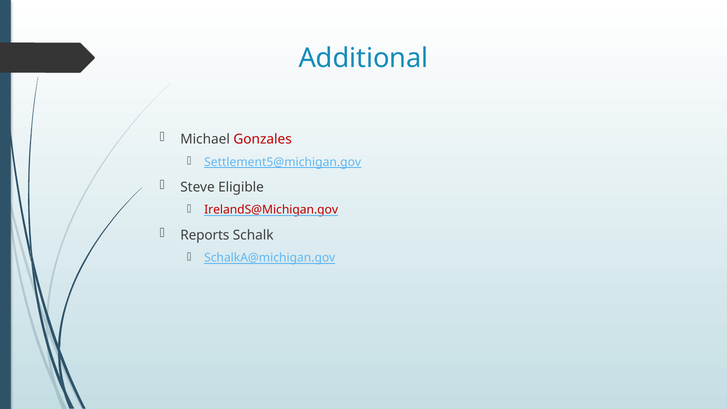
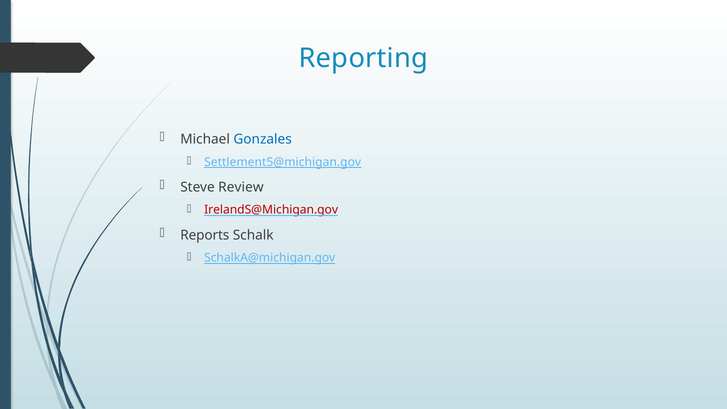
Additional: Additional -> Reporting (363, 58)
Gonzales colour: red -> blue (263, 139)
Eligible: Eligible -> Review (241, 187)
